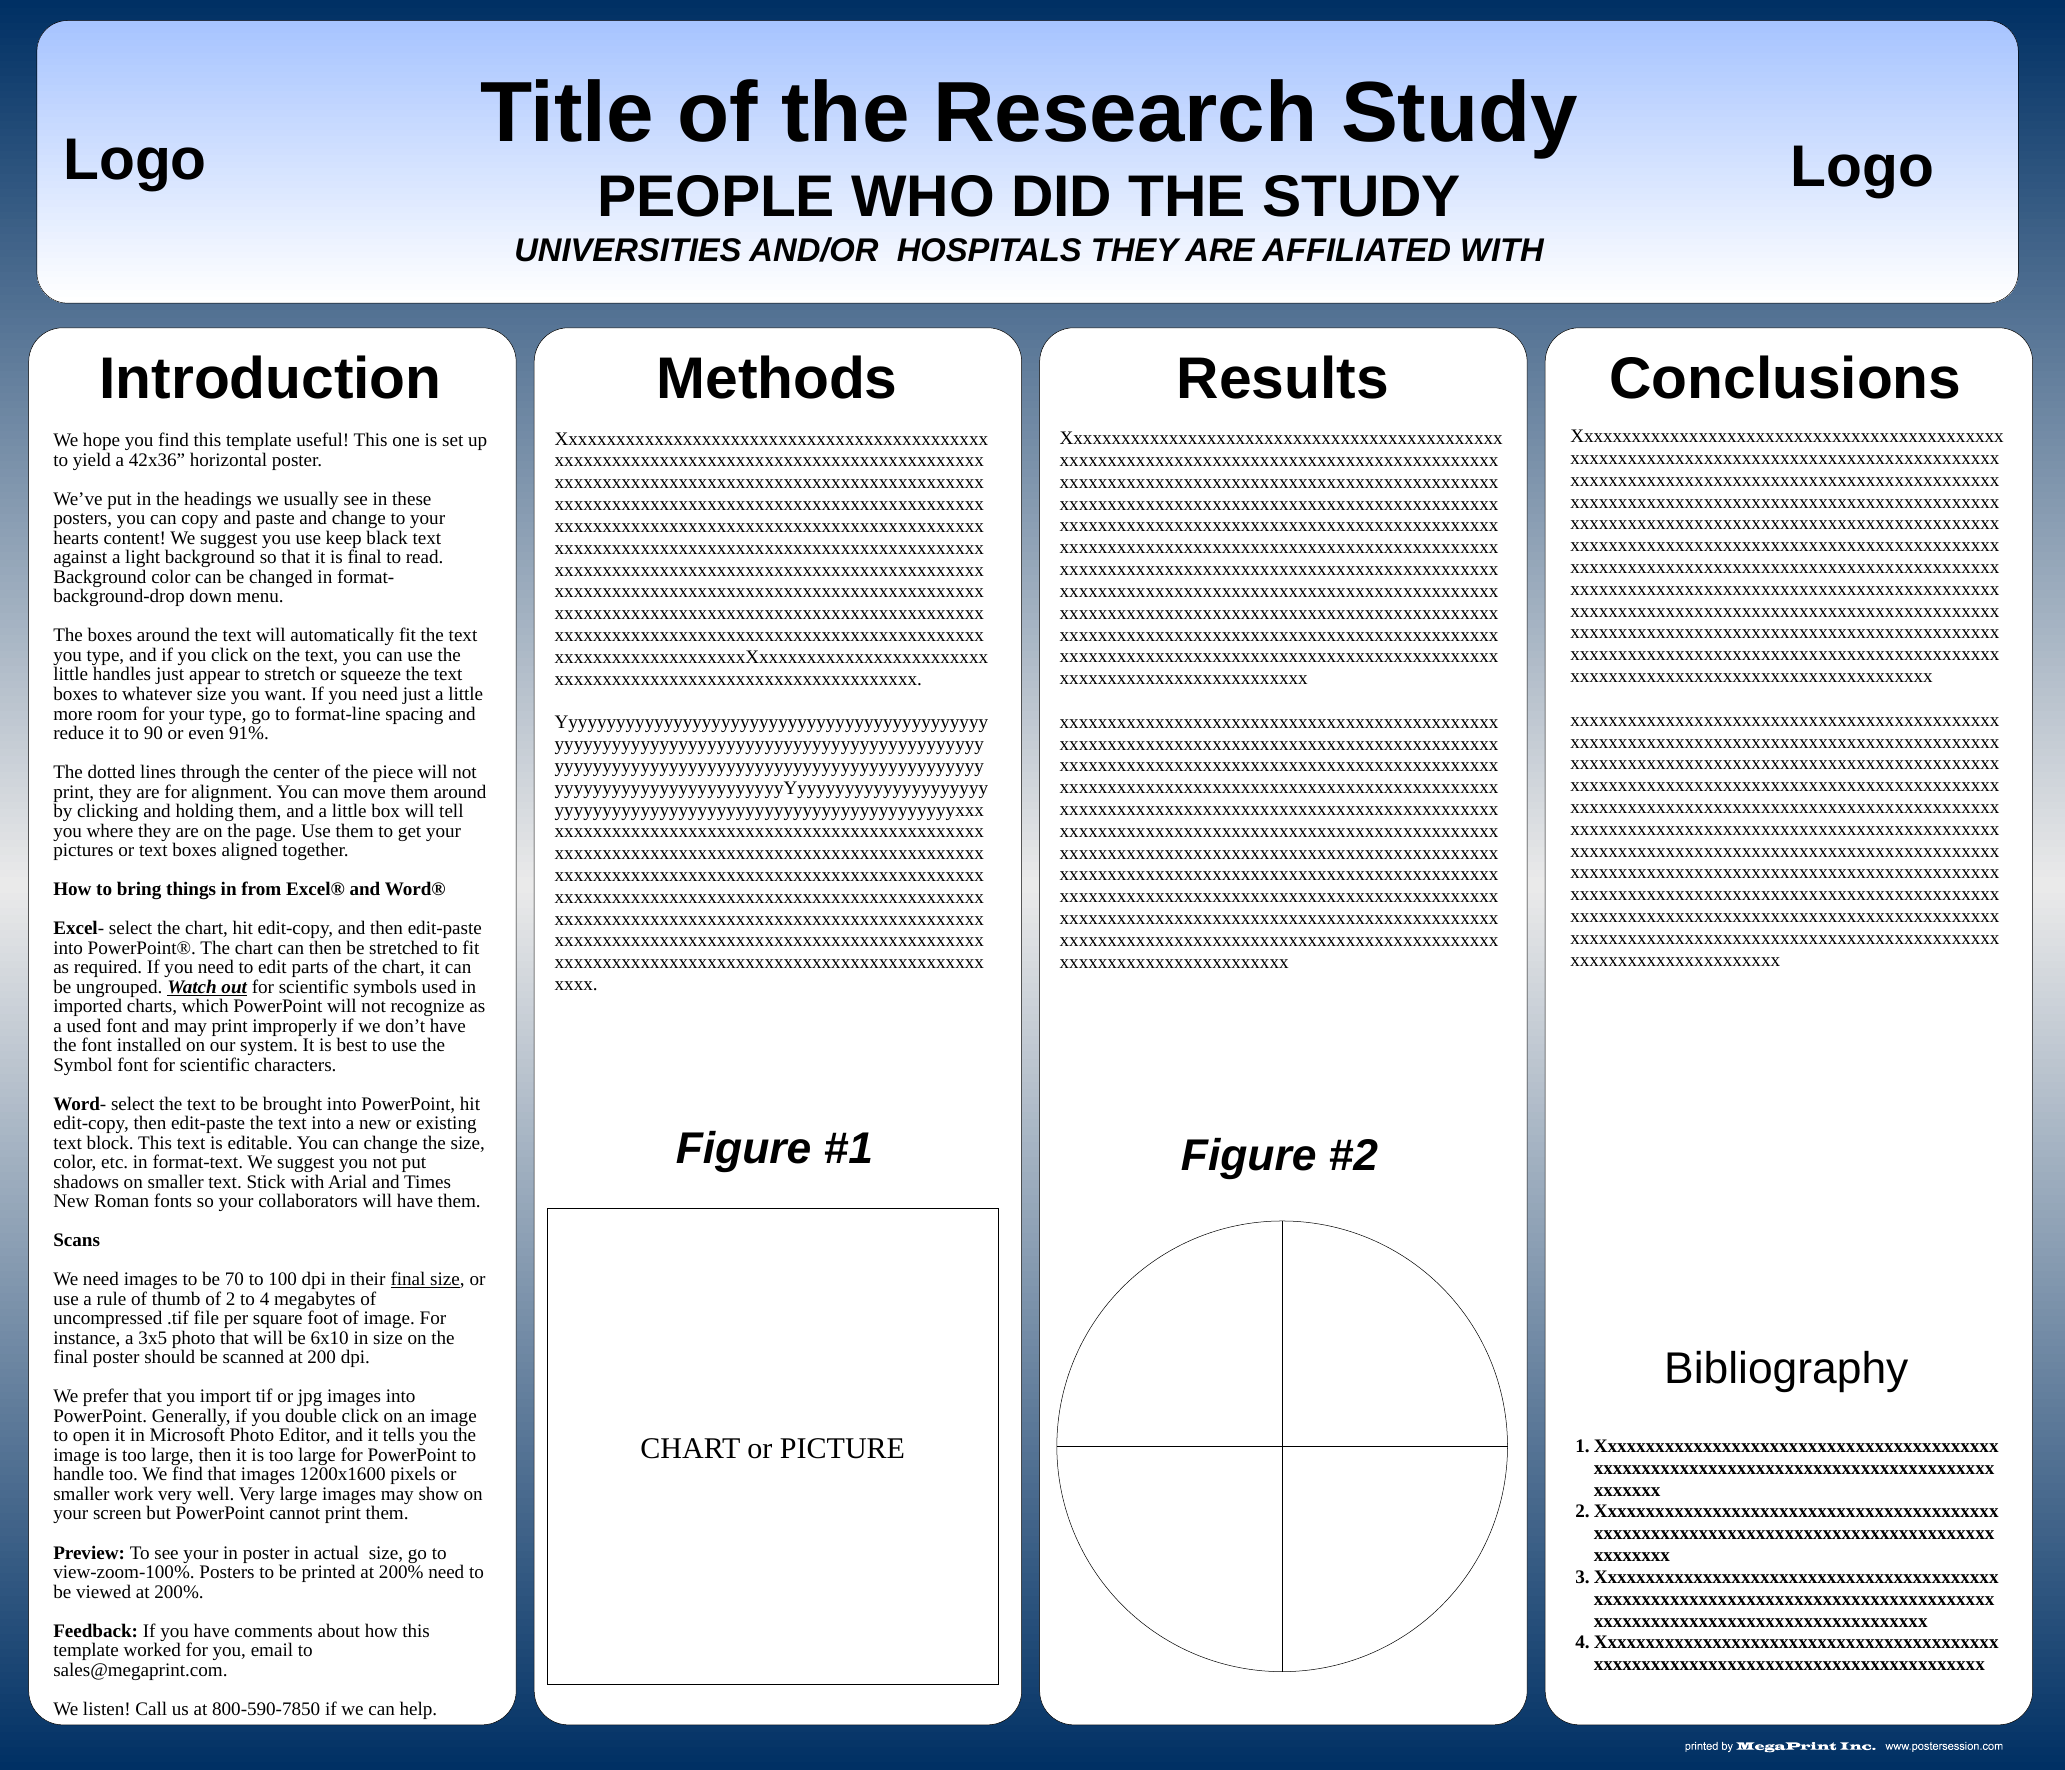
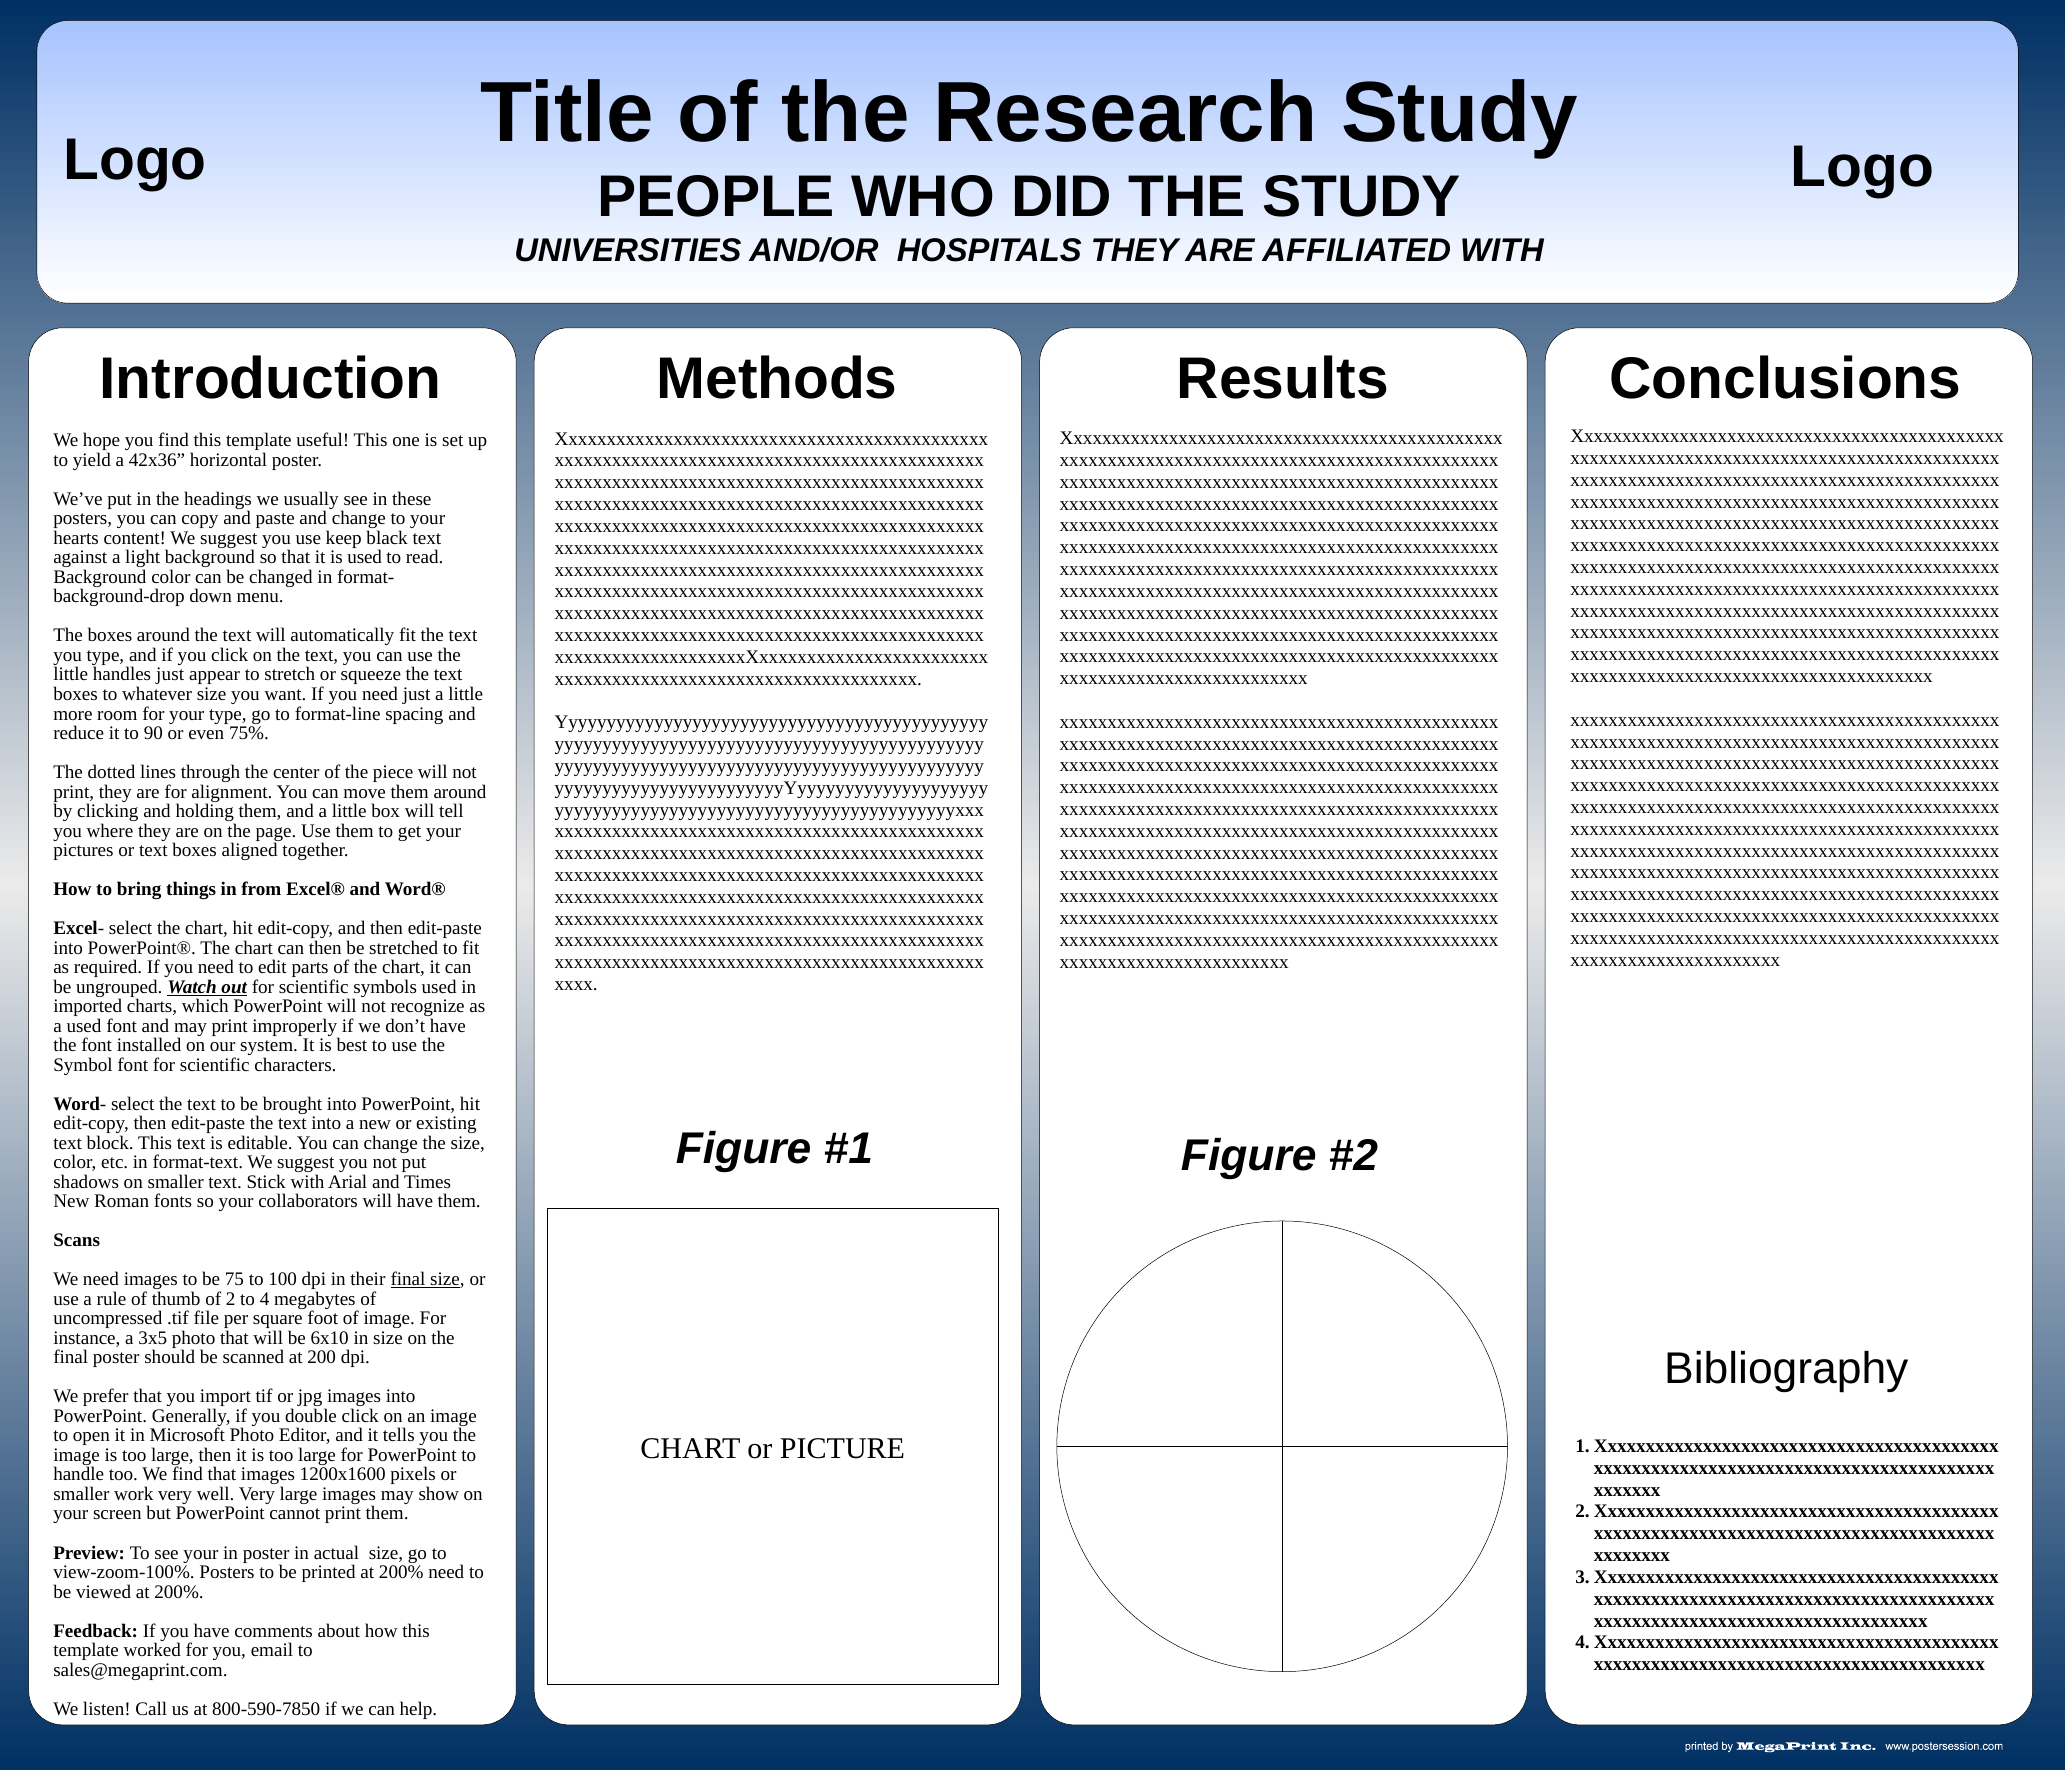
is final: final -> used (365, 558)
91%: 91% -> 75% (249, 733)
70: 70 -> 75 (234, 1280)
